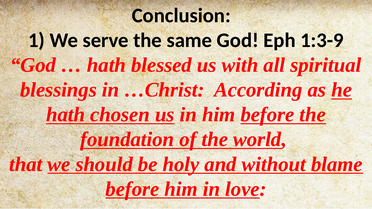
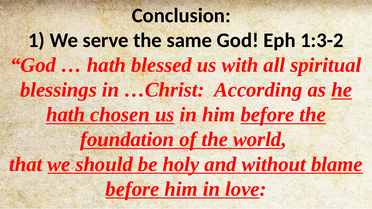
1:3-9: 1:3-9 -> 1:3-2 (322, 40)
